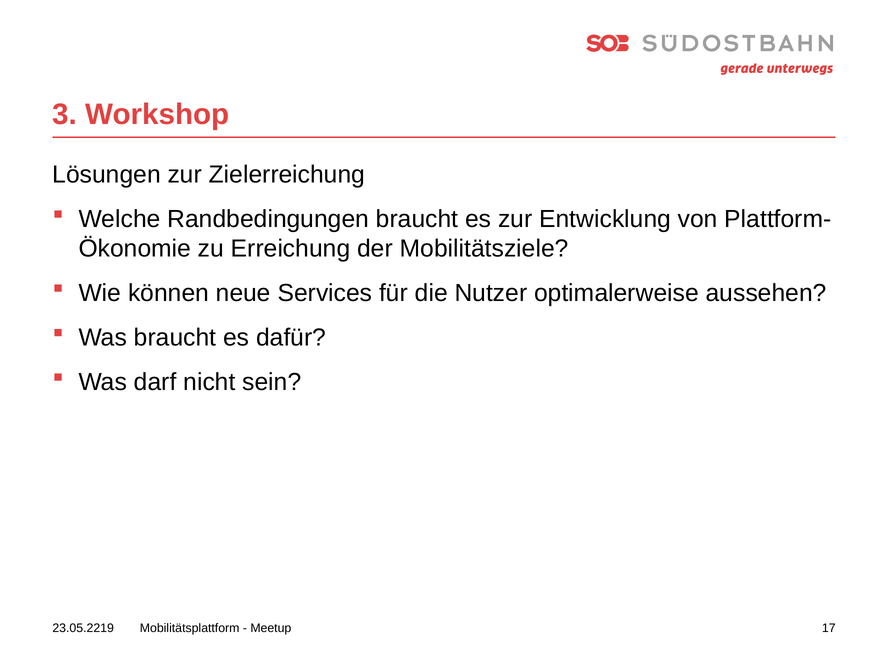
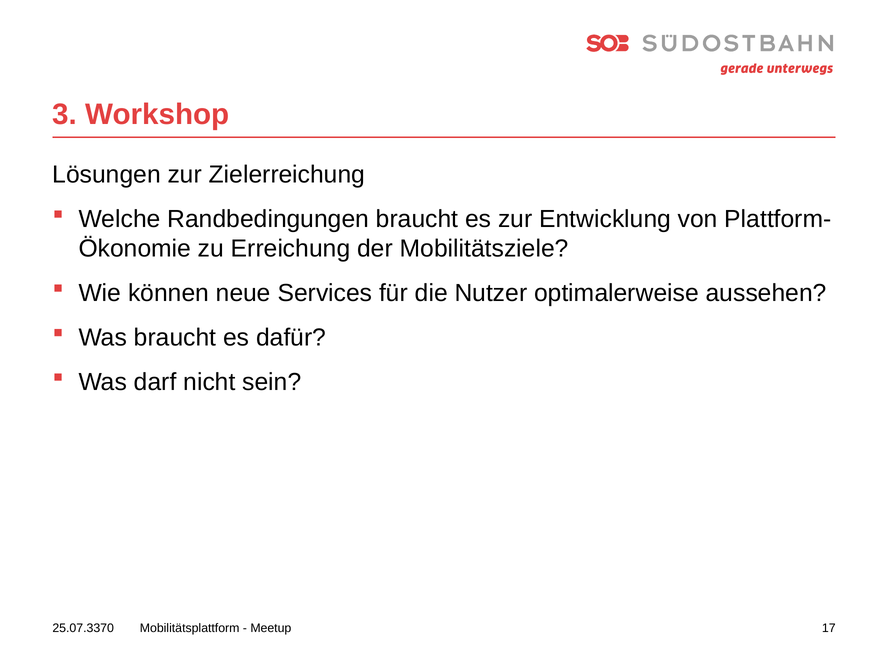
23.05.2219: 23.05.2219 -> 25.07.3370 (83, 628)
